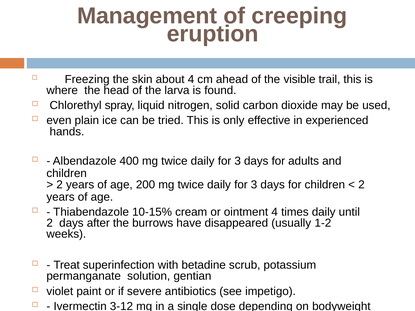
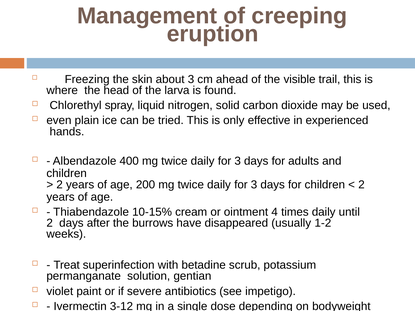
about 4: 4 -> 3 (191, 79)
